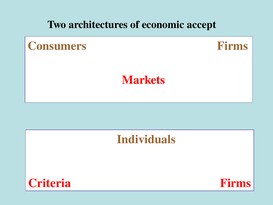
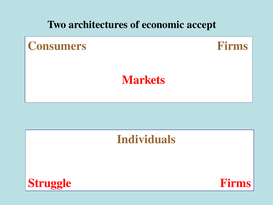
Criteria: Criteria -> Struggle (50, 183)
